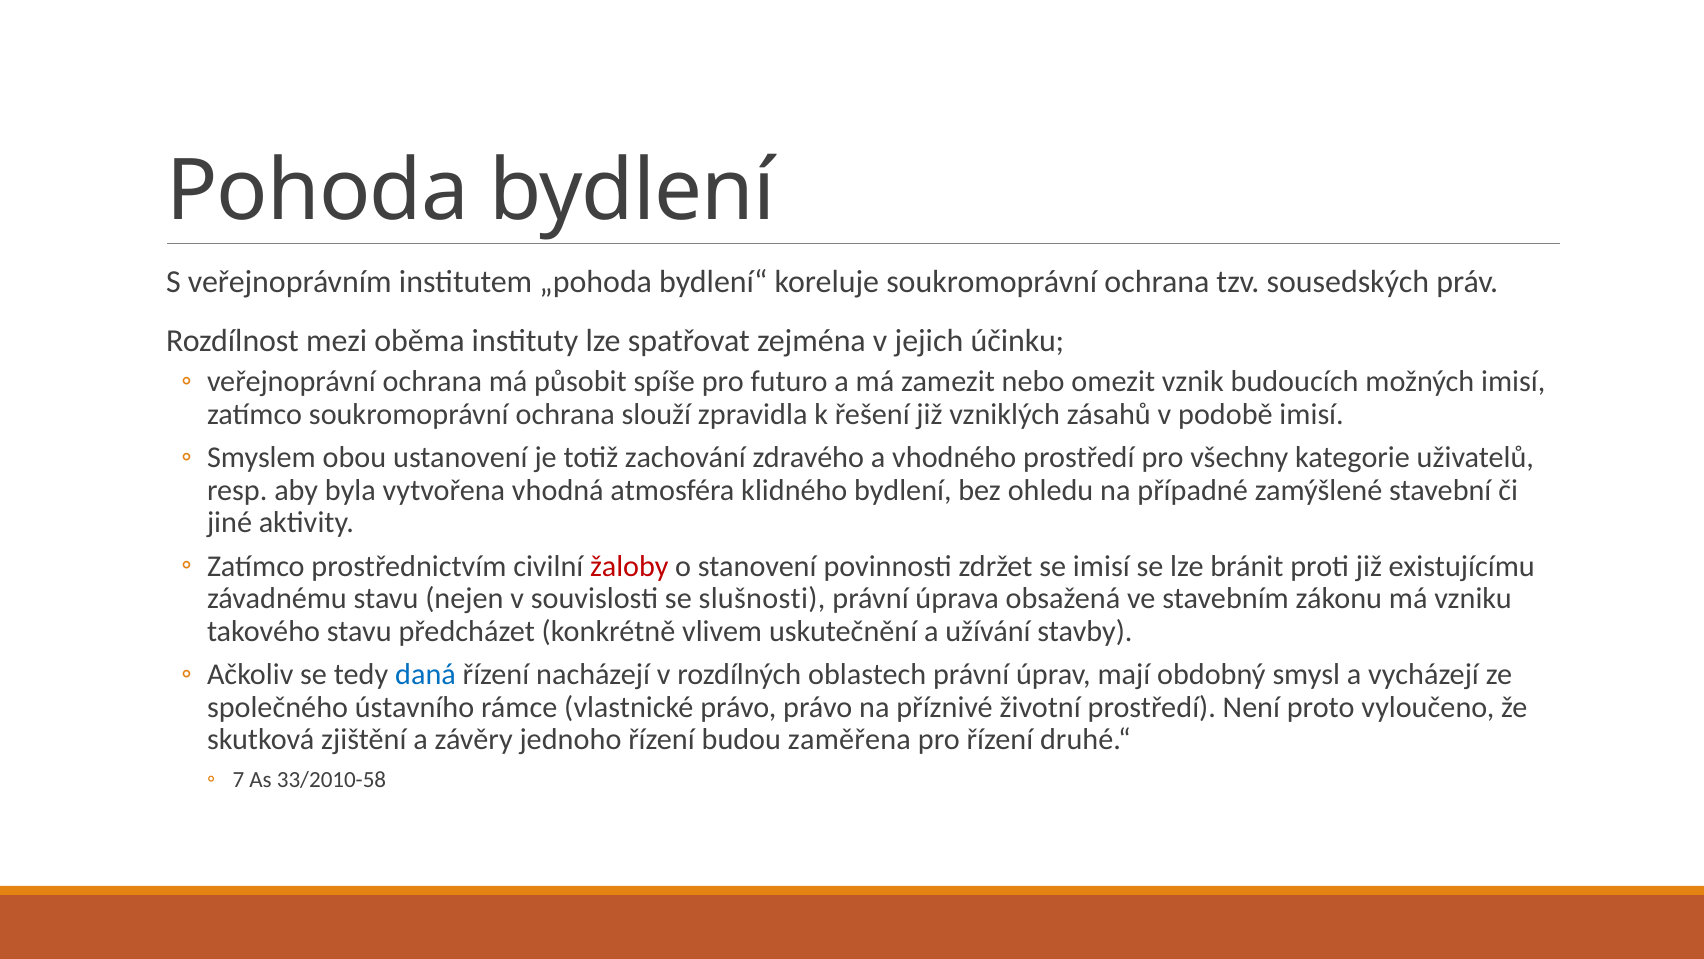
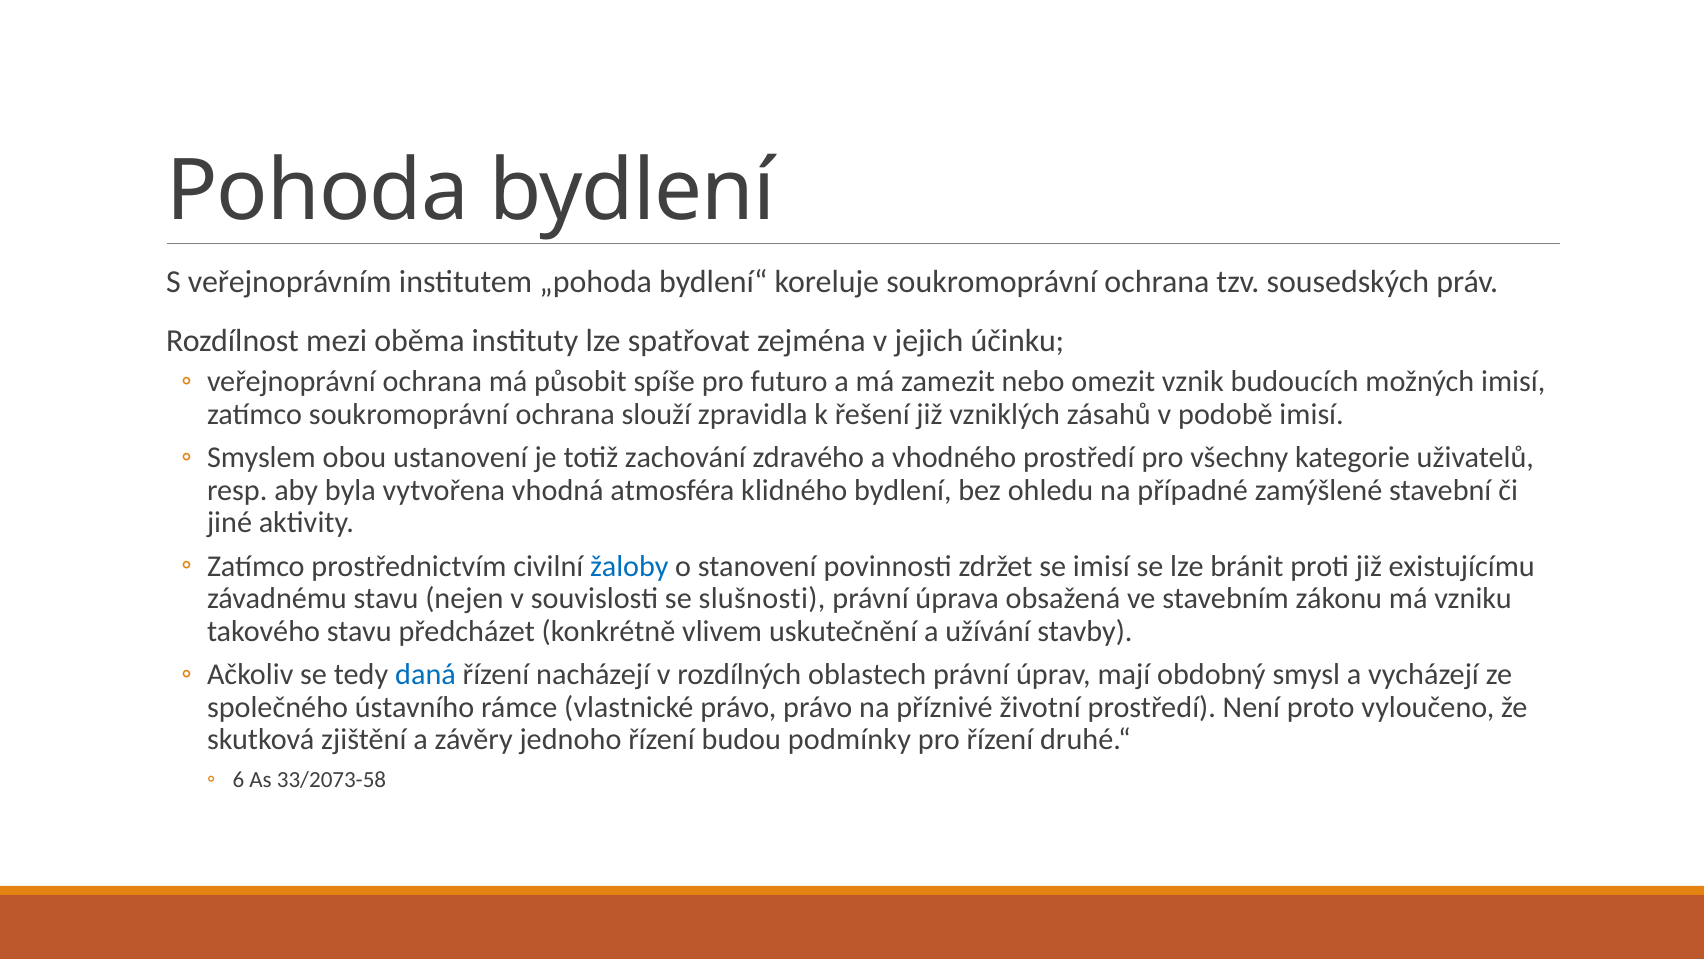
žaloby colour: red -> blue (629, 566)
zaměřena: zaměřena -> podmínky (849, 740)
7: 7 -> 6 (238, 779)
33/2010-58: 33/2010-58 -> 33/2073-58 (331, 779)
